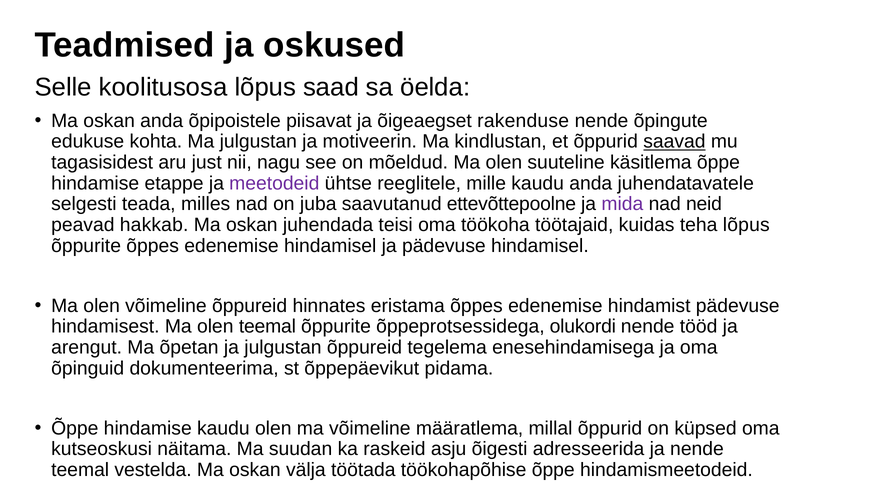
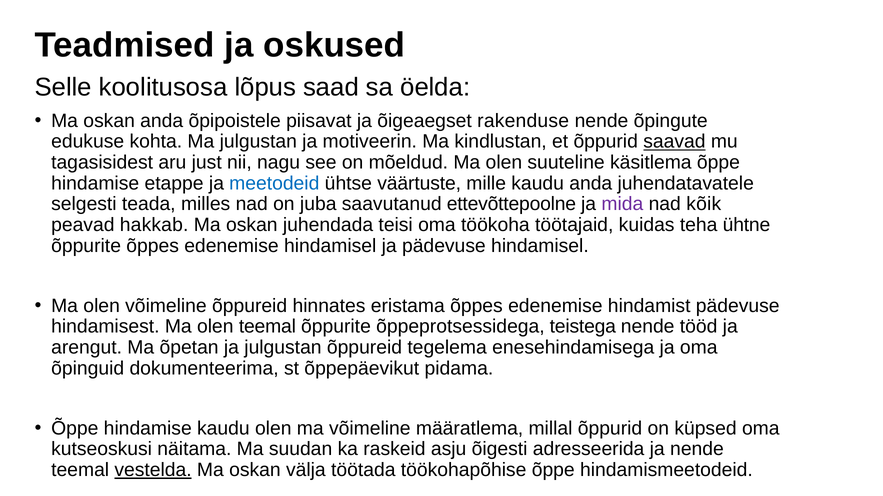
meetodeid colour: purple -> blue (274, 183)
reeglitele: reeglitele -> väärtuste (419, 183)
neid: neid -> kõik (704, 204)
teha lõpus: lõpus -> ühtne (746, 225)
olukordi: olukordi -> teistega (583, 327)
vestelda underline: none -> present (153, 471)
